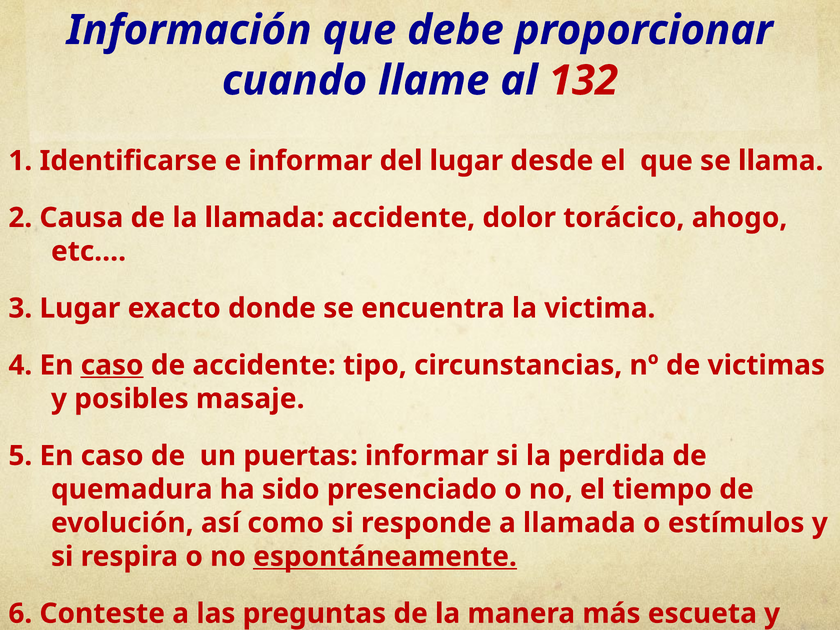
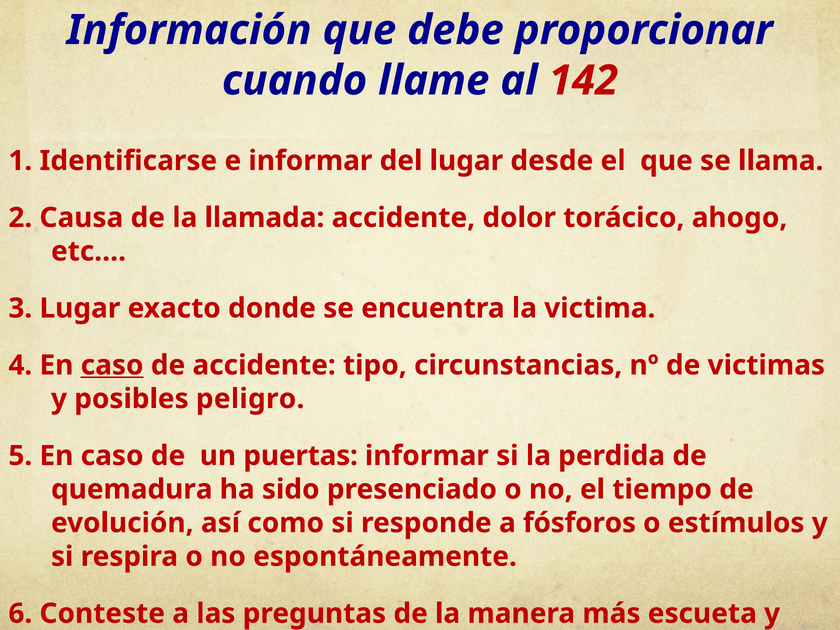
132: 132 -> 142 (583, 81)
masaje: masaje -> peligro (250, 399)
a llamada: llamada -> fósforos (579, 523)
espontáneamente underline: present -> none (385, 557)
